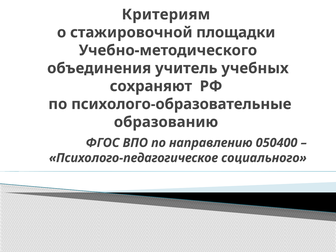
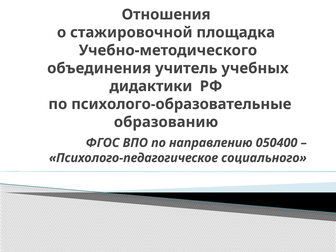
Критериям: Критериям -> Отношения (166, 15)
площадки: площадки -> площадка (236, 32)
сохраняют: сохраняют -> дидактики (151, 86)
